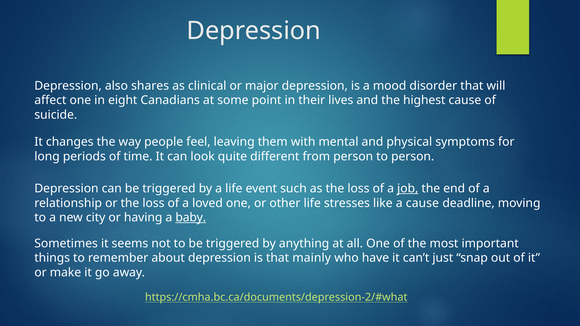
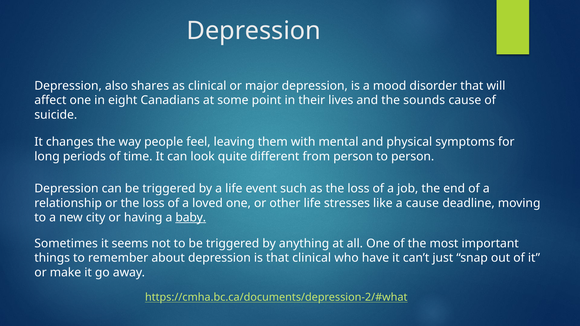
highest: highest -> sounds (424, 100)
job underline: present -> none (408, 189)
that mainly: mainly -> clinical (312, 258)
